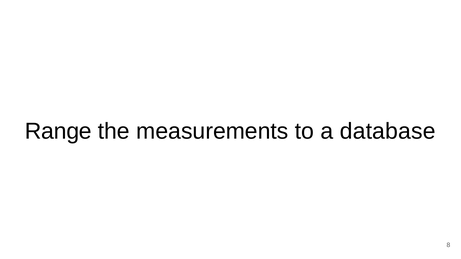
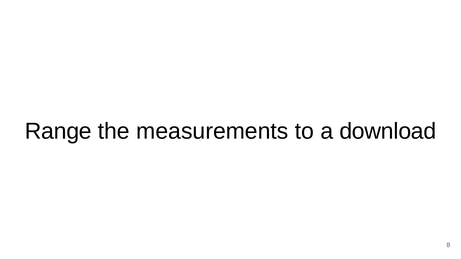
database: database -> download (388, 131)
